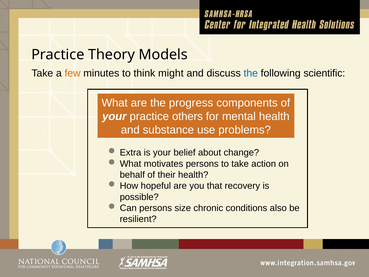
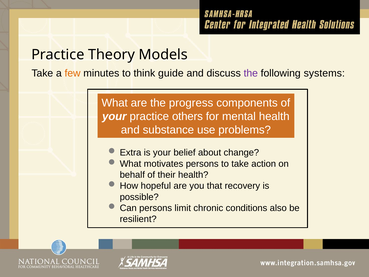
might: might -> guide (171, 73)
the colour: blue -> purple (251, 73)
scientific: scientific -> systems (324, 73)
size: size -> limit (183, 208)
